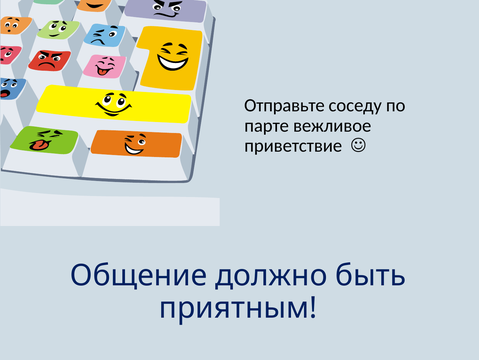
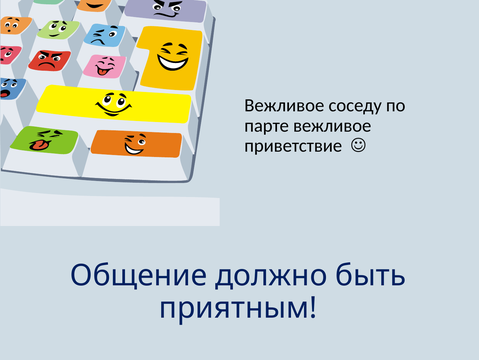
Отправьте: Отправьте -> Вежливое (284, 105)
